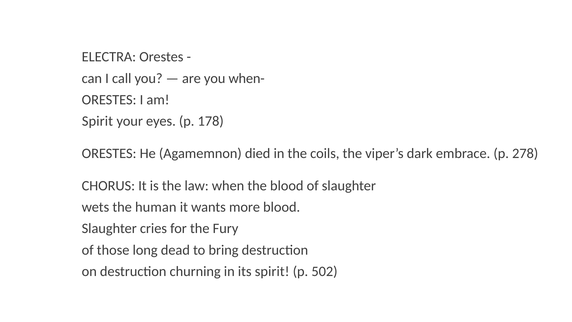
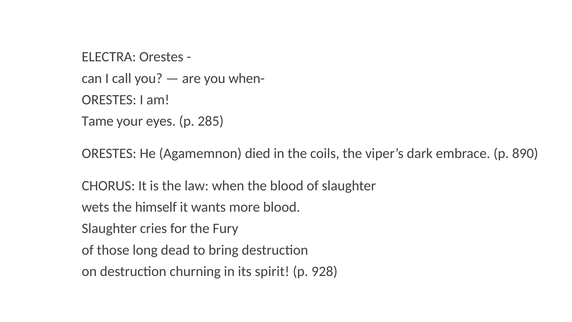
Spirit: Spirit -> Tame (98, 121)
178: 178 -> 285 (211, 121)
278: 278 -> 890 (525, 153)
human: human -> himself (156, 207)
502: 502 -> 928 (324, 271)
